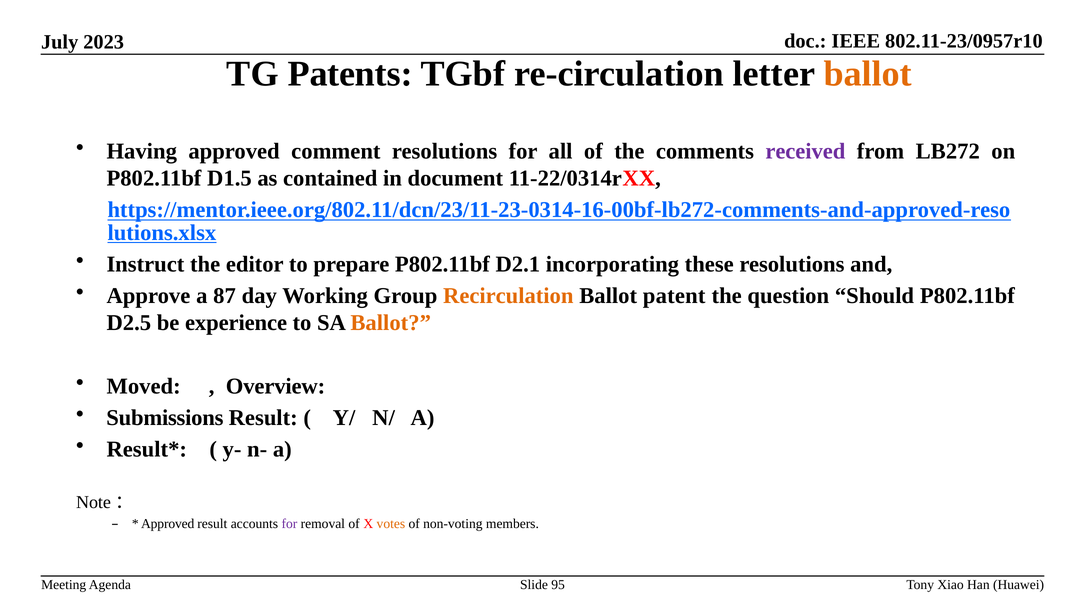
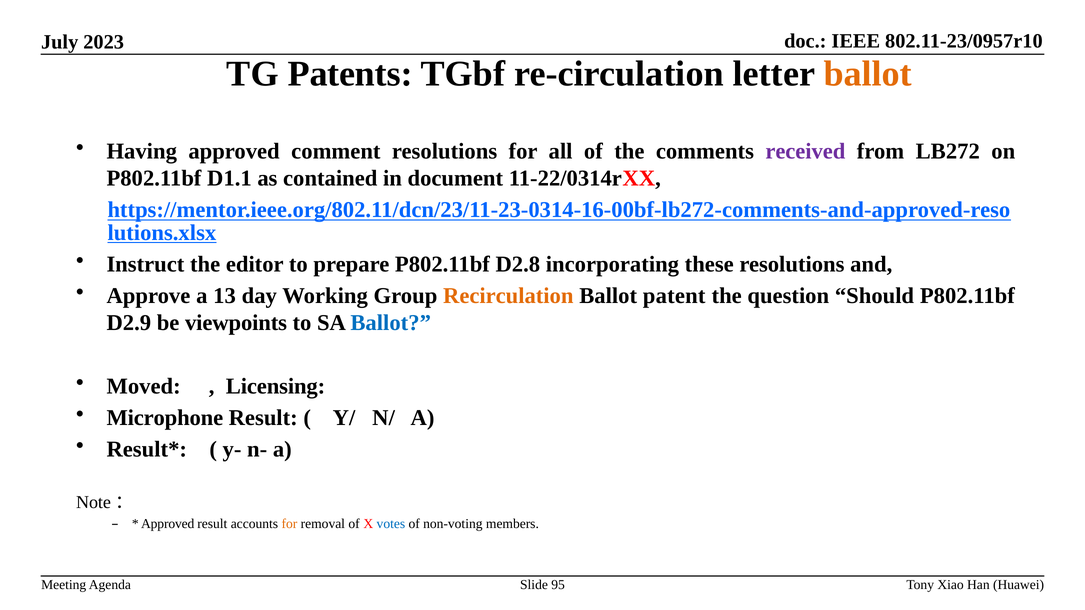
D1.5: D1.5 -> D1.1 (229, 178)
D2.1: D2.1 -> D2.8 (518, 264)
87: 87 -> 13 (225, 296)
D2.5: D2.5 -> D2.9 (129, 323)
experience: experience -> viewpoints (236, 323)
Ballot colour: orange -> blue (391, 323)
Overview: Overview -> Licensing (276, 386)
Submissions: Submissions -> Microphone (165, 418)
for colour: purple -> orange (289, 524)
votes colour: orange -> blue (391, 524)
